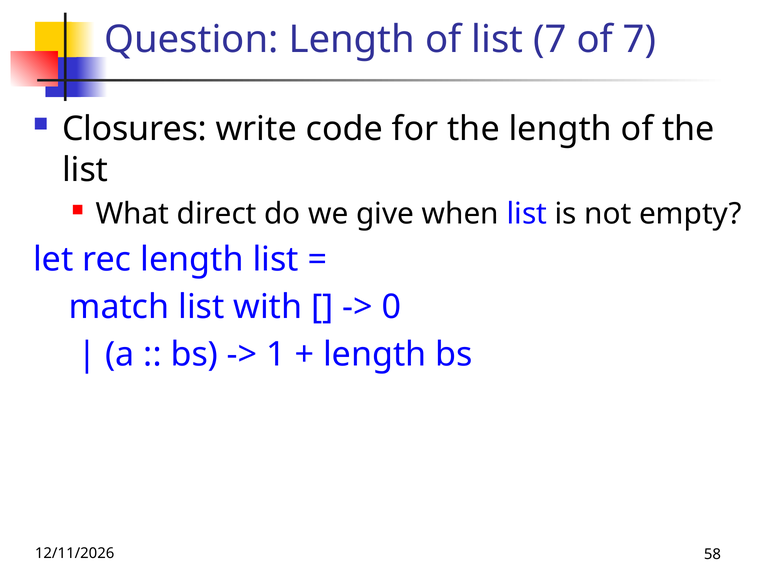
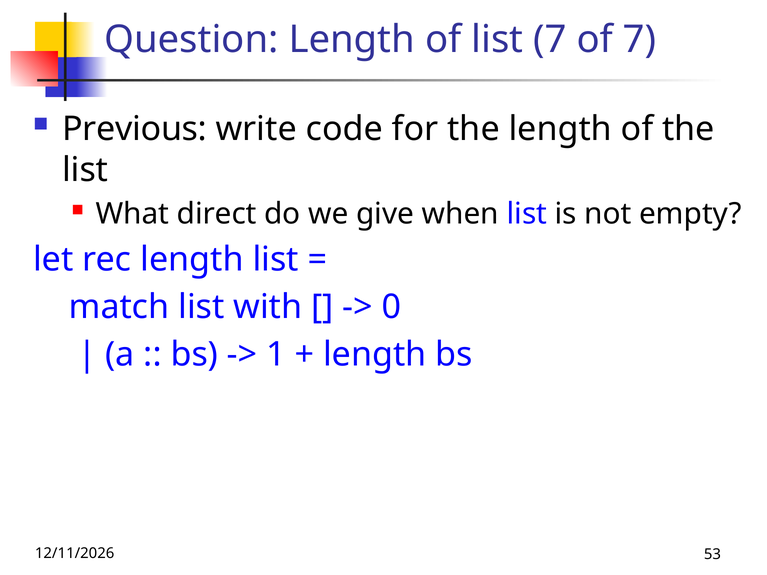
Closures: Closures -> Previous (135, 129)
58: 58 -> 53 (712, 555)
